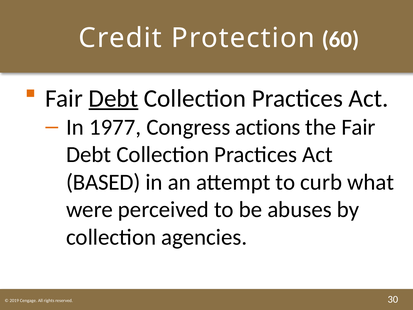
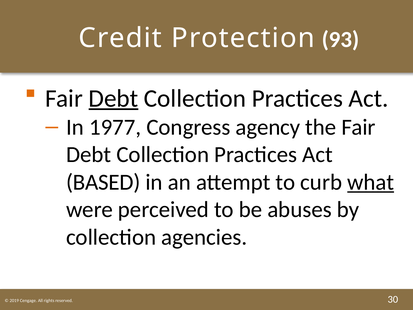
60: 60 -> 93 (341, 40)
actions: actions -> agency (268, 127)
what underline: none -> present (371, 182)
